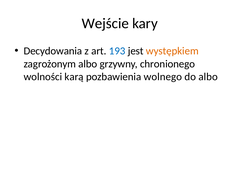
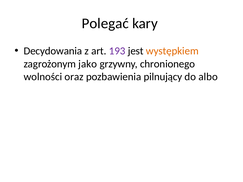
Wejście: Wejście -> Polegać (105, 24)
193 colour: blue -> purple (117, 51)
zagrożonym albo: albo -> jako (88, 64)
karą: karą -> oraz (74, 77)
wolnego: wolnego -> pilnujący (163, 77)
